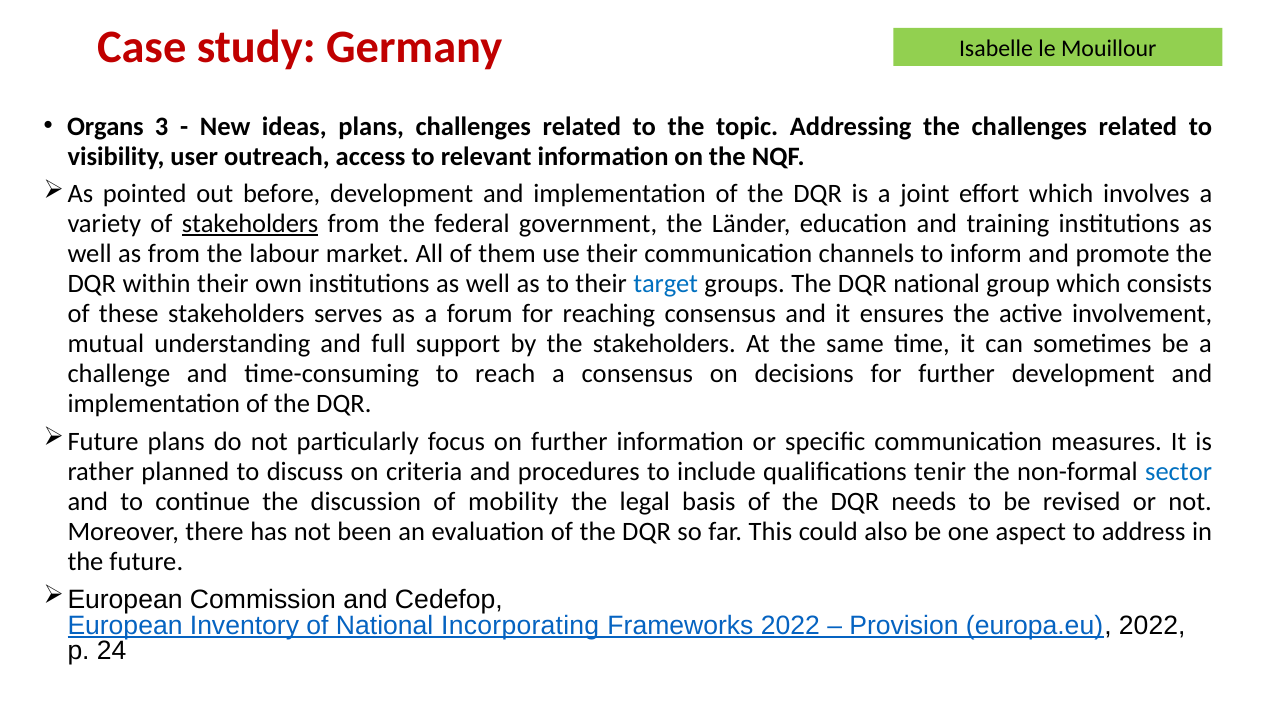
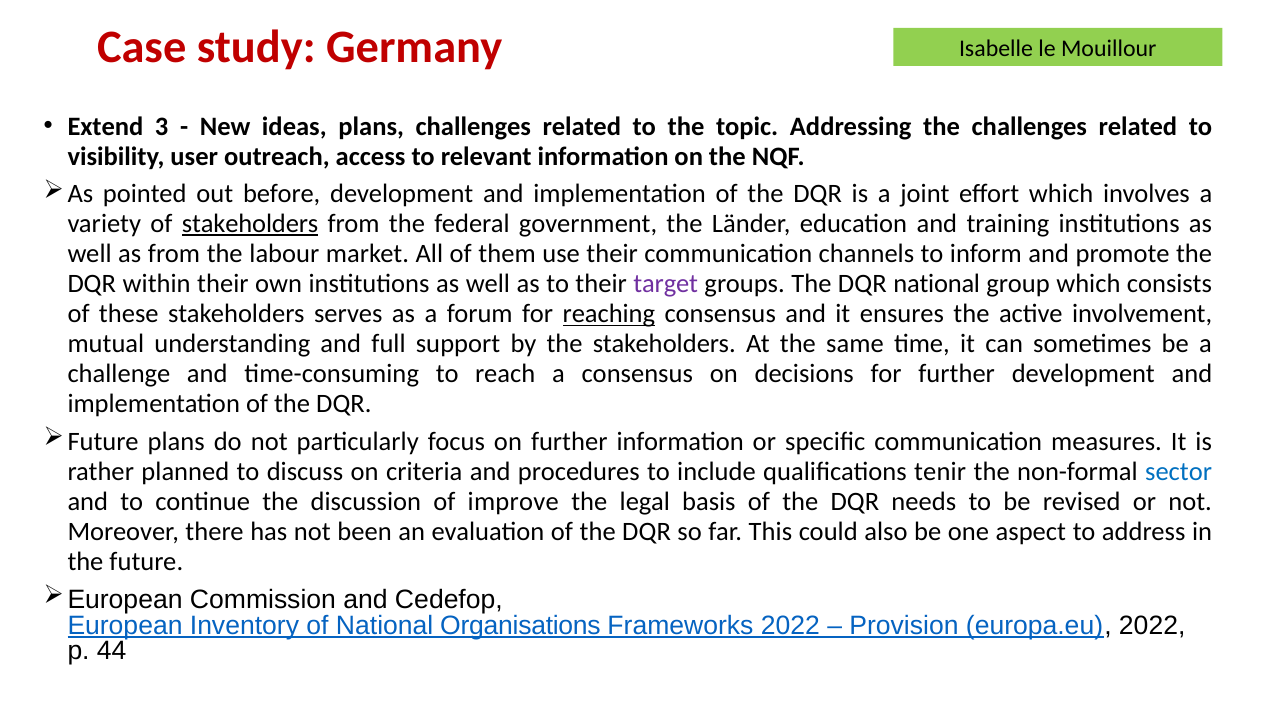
Organs: Organs -> Extend (105, 126)
target colour: blue -> purple (666, 284)
reaching underline: none -> present (609, 314)
mobility: mobility -> improve (513, 502)
Incorporating: Incorporating -> Organisations (520, 625)
24: 24 -> 44 (112, 651)
